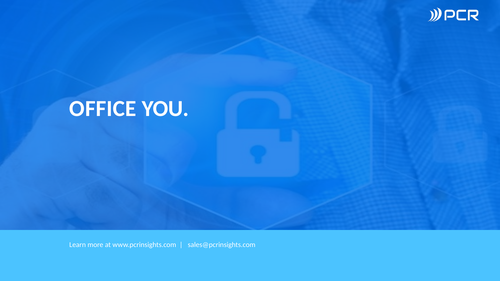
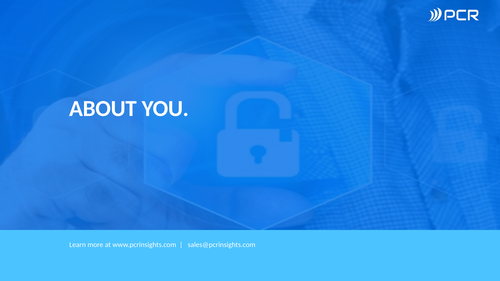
OFFICE: OFFICE -> ABOUT (103, 109)
